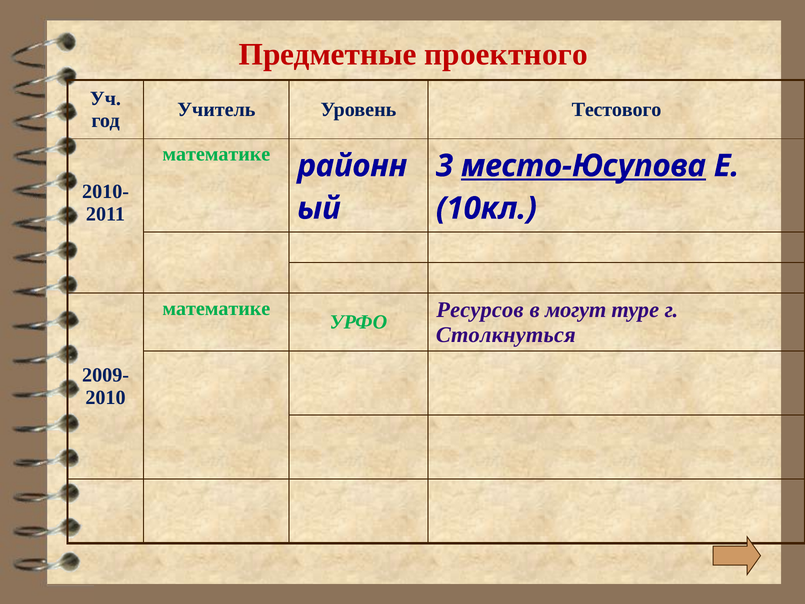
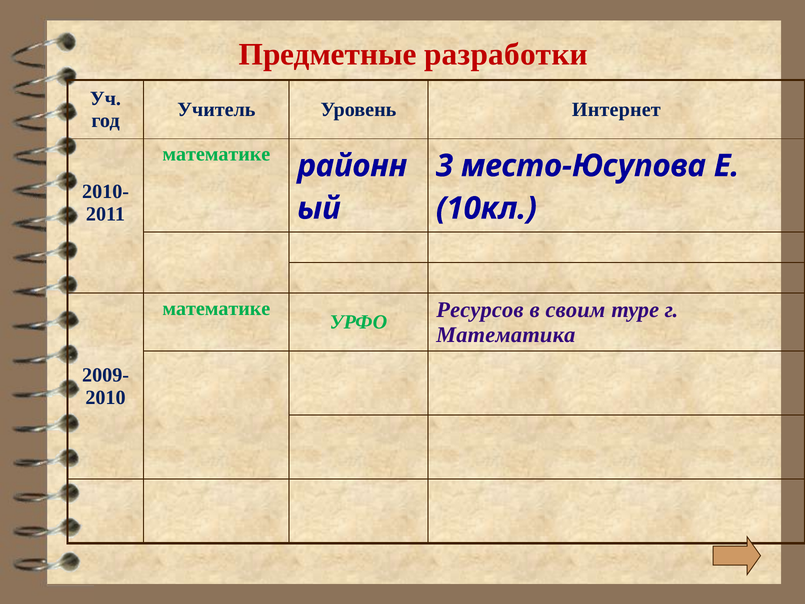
проектного: проектного -> разработки (506, 54)
Тестового: Тестового -> Интернет (616, 110)
место-Юсупова underline: present -> none (584, 166)
могут: могут -> своим (575, 310)
Столкнуться: Столкнуться -> Математика (506, 335)
